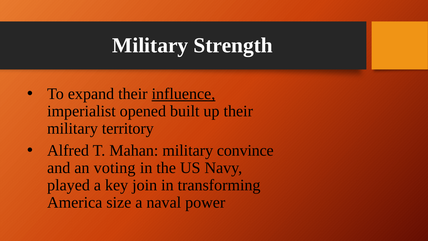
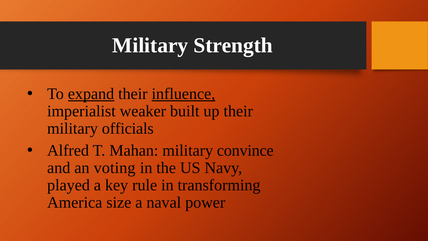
expand underline: none -> present (91, 94)
opened: opened -> weaker (143, 111)
territory: territory -> officials (128, 128)
join: join -> rule (145, 185)
